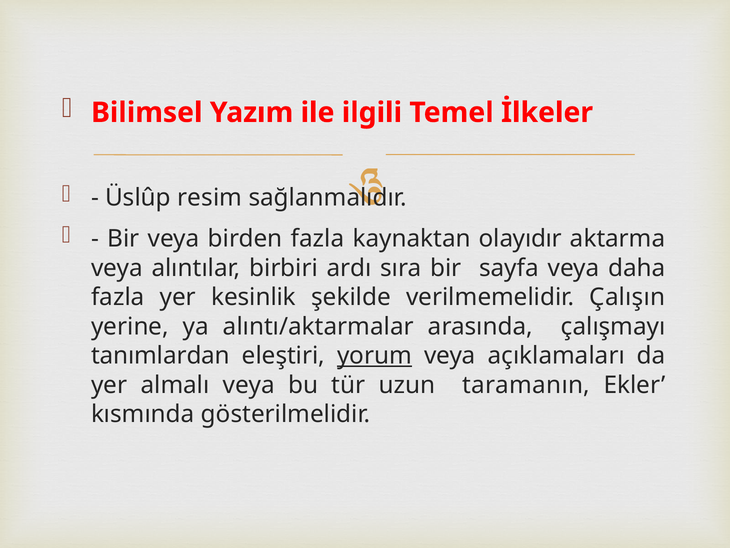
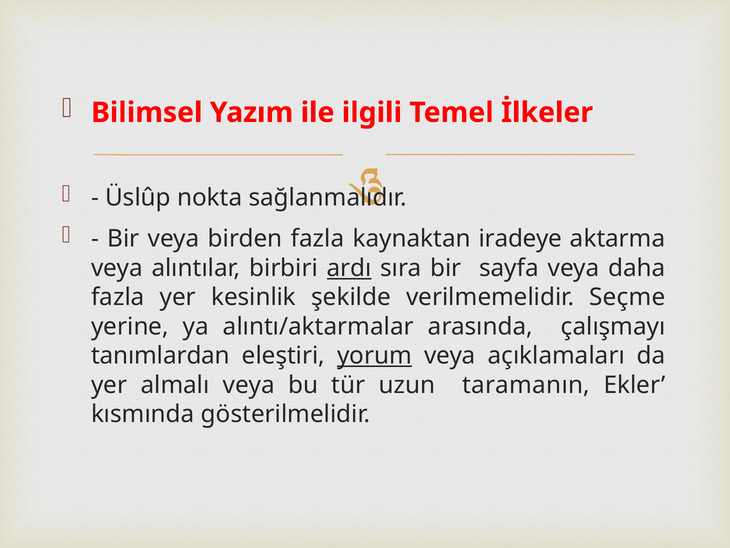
resim: resim -> nokta (210, 197)
olayıdır: olayıdır -> iradeye (520, 239)
ardı underline: none -> present (349, 268)
Çalışın: Çalışın -> Seçme (627, 297)
